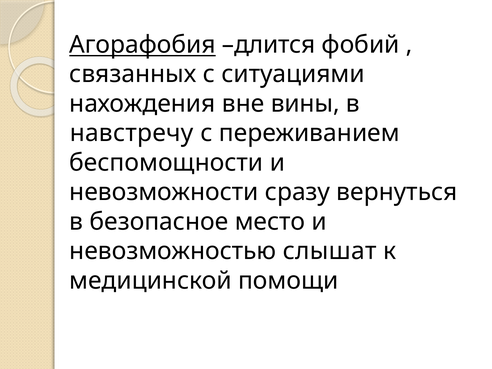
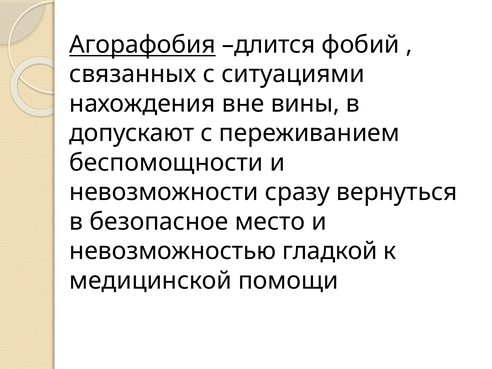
навстречу: навстречу -> допускают (132, 133)
слышат: слышат -> гладкой (330, 251)
